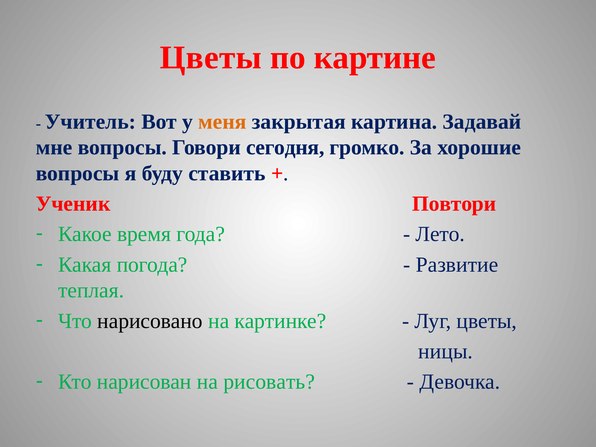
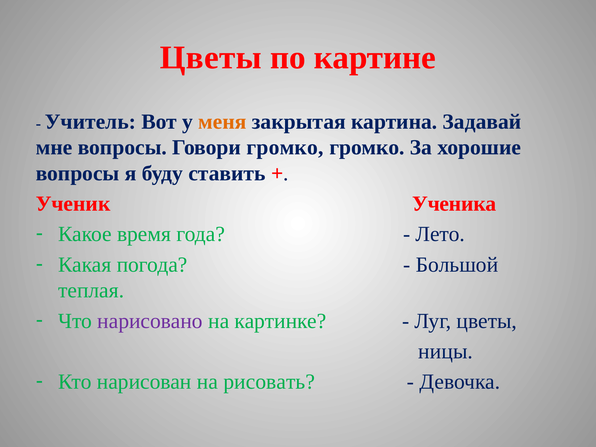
Говори сегодня: сегодня -> громко (285, 148)
Повтори: Повтори -> Ученика (454, 204)
Развитие: Развитие -> Большой (457, 265)
нарисовано colour: black -> purple (150, 321)
